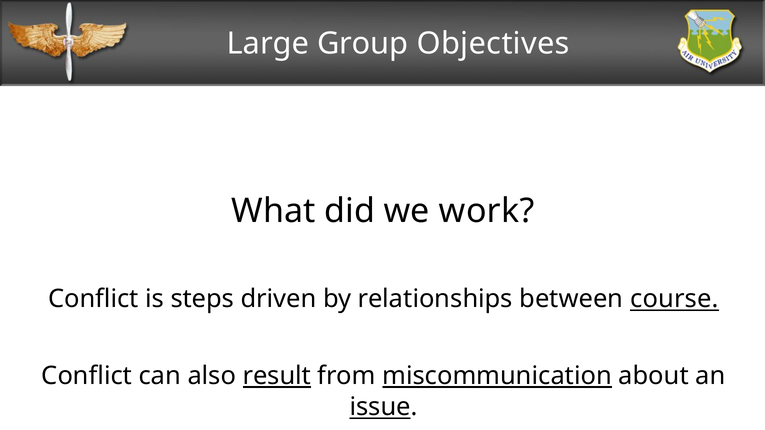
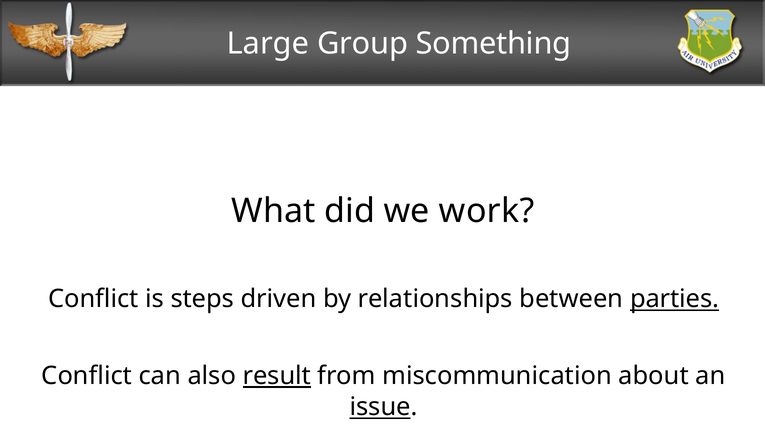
Objectives: Objectives -> Something (494, 44)
course: course -> parties (675, 299)
miscommunication underline: present -> none (497, 376)
